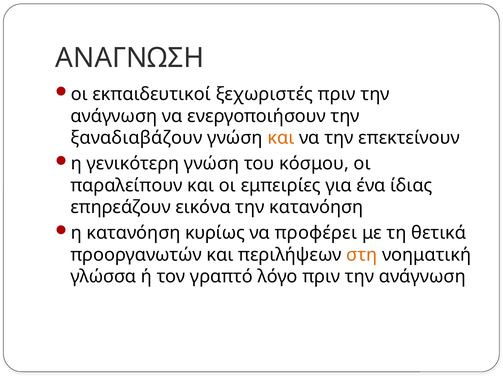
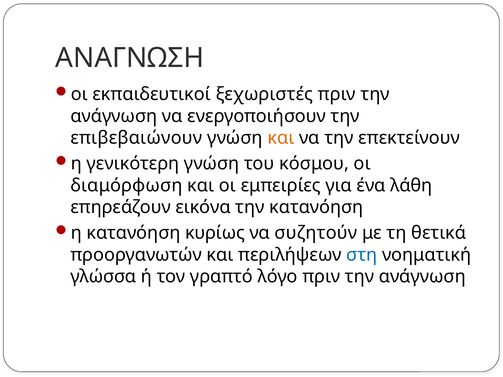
ξαναδιαβάζουν: ξαναδιαβάζουν -> επιβεβαιώνουν (136, 138)
παραλείπουν: παραλείπουν -> διαμόρφωση (126, 185)
ίδιας: ίδιας -> λάθη (411, 185)
προφέρει: προφέρει -> συζητούν (316, 233)
στη colour: orange -> blue (362, 255)
